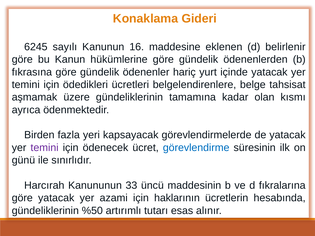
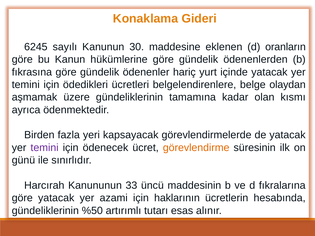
16: 16 -> 30 (137, 47)
belirlenir: belirlenir -> oranların (286, 47)
tahsisat: tahsisat -> olaydan (288, 85)
görevlendirme colour: blue -> orange (196, 148)
